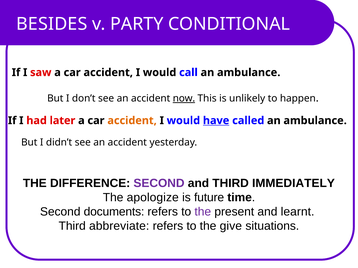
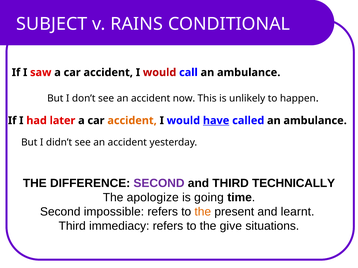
BESIDES: BESIDES -> SUBJECT (52, 24)
PARTY: PARTY -> RAINS (137, 24)
would colour: black -> red (160, 73)
now underline: present -> none (184, 99)
IMMEDIATELY: IMMEDIATELY -> TECHNICALLY (294, 183)
future: future -> going (209, 198)
documents: documents -> impossible (114, 212)
the colour: purple -> orange (203, 212)
abbreviate: abbreviate -> immediacy (119, 226)
